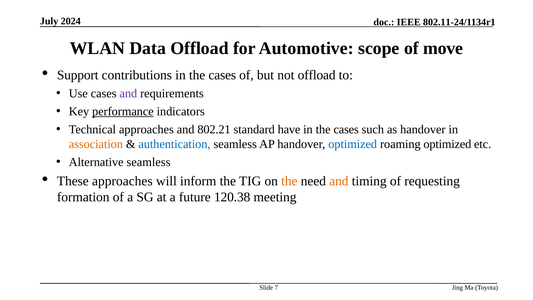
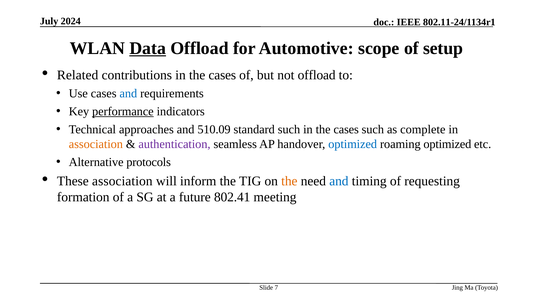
Data underline: none -> present (148, 48)
move: move -> setup (443, 48)
Support: Support -> Related (78, 75)
and colour: purple -> blue (128, 93)
802.21: 802.21 -> 510.09 (214, 129)
standard have: have -> such (289, 129)
as handover: handover -> complete (423, 129)
authentication colour: blue -> purple (174, 144)
Alternative seamless: seamless -> protocols (149, 162)
These approaches: approaches -> association (122, 181)
and colour: orange -> blue (339, 181)
120.38: 120.38 -> 802.41 (232, 197)
